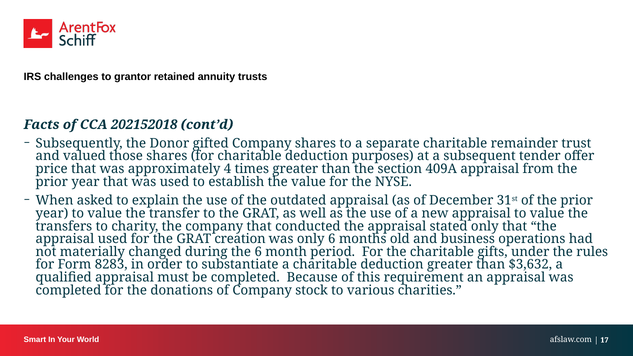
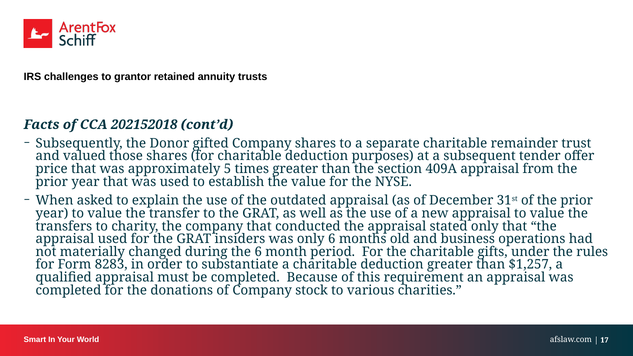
4: 4 -> 5 (227, 169)
creation: creation -> insiders (240, 239)
$3,632: $3,632 -> $1,257 (530, 265)
